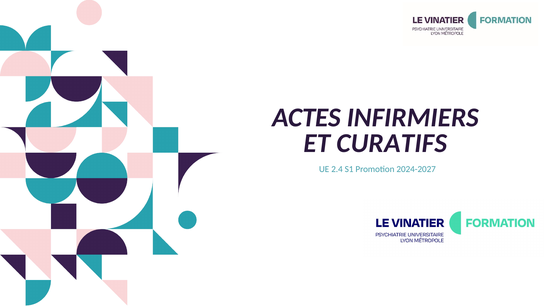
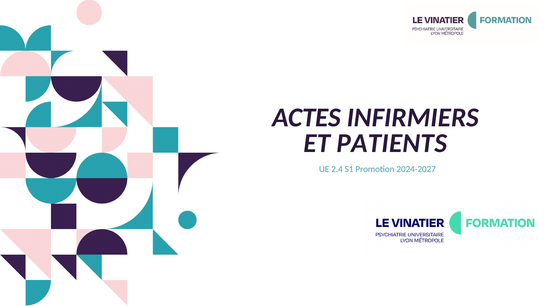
CURATIFS: CURATIFS -> PATIENTS (392, 143)
